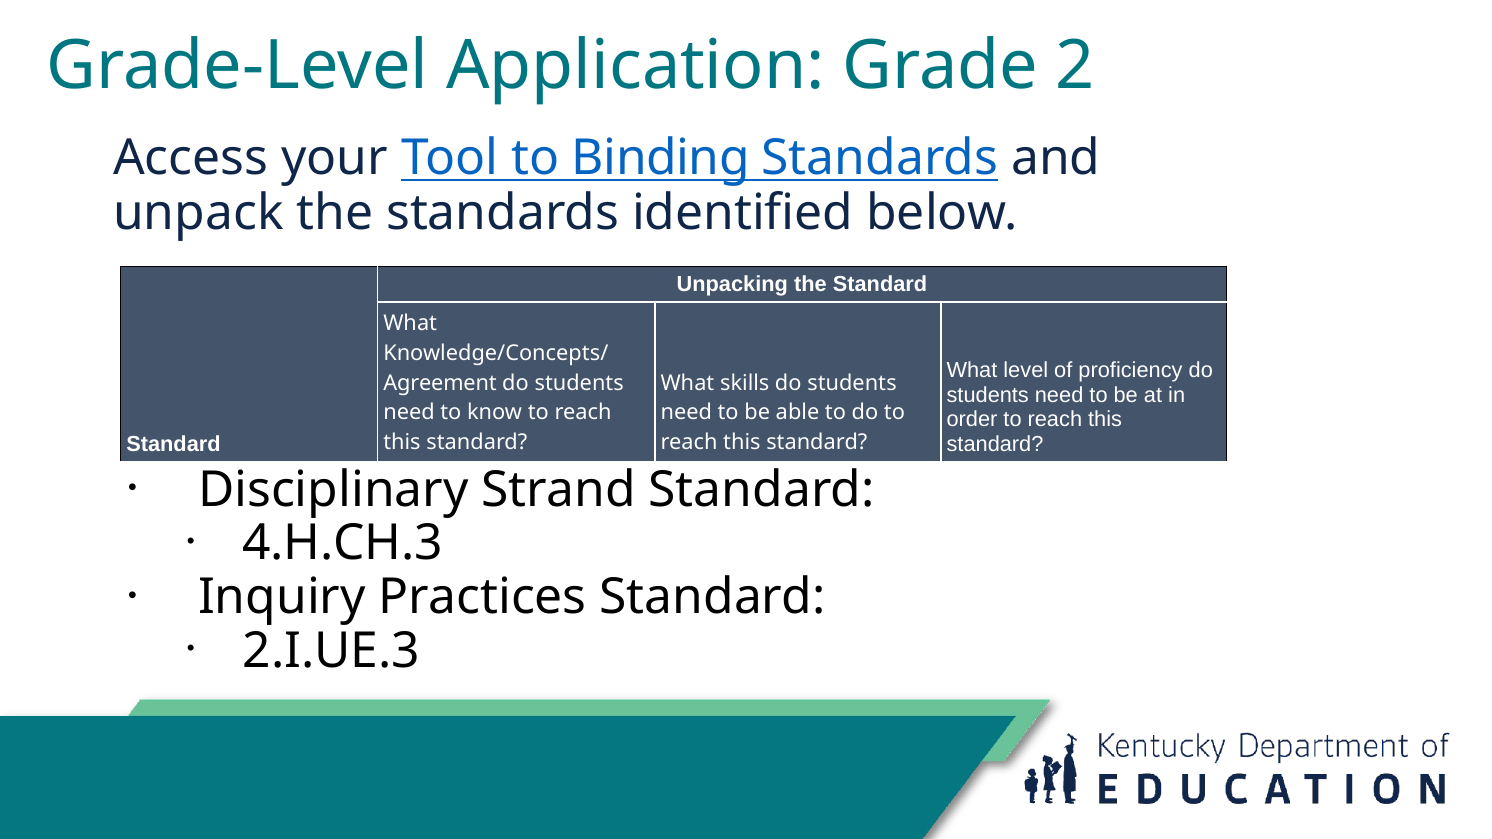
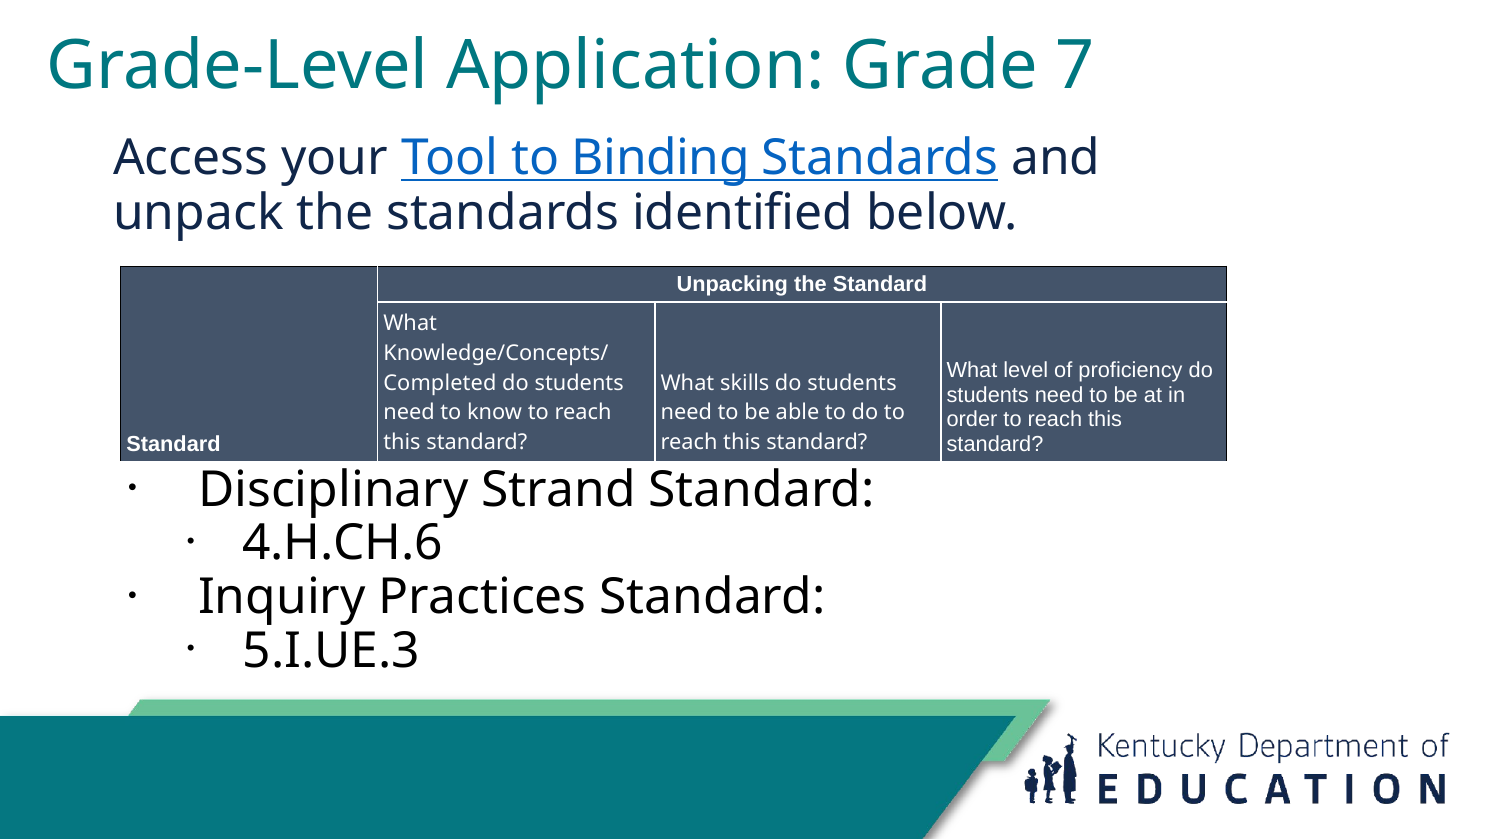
2: 2 -> 7 (1075, 66)
Agreement: Agreement -> Completed (440, 383)
4.H.CH.3: 4.H.CH.3 -> 4.H.CH.6 (343, 544)
2.I.UE.3: 2.I.UE.3 -> 5.I.UE.3 (331, 651)
